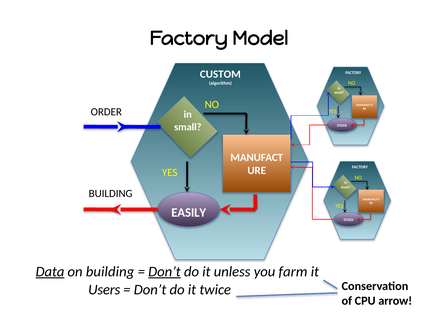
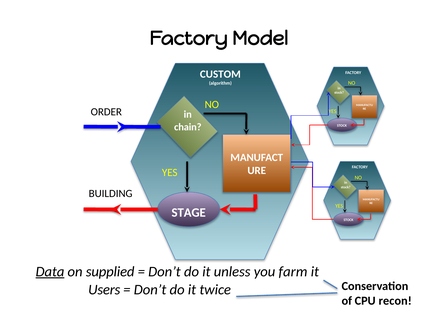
small: small -> chain (188, 127)
EASILY: EASILY -> STAGE (189, 212)
on building: building -> supplied (110, 271)
Don’t underline: present -> none (164, 271)
arrow: arrow -> recon (395, 300)
